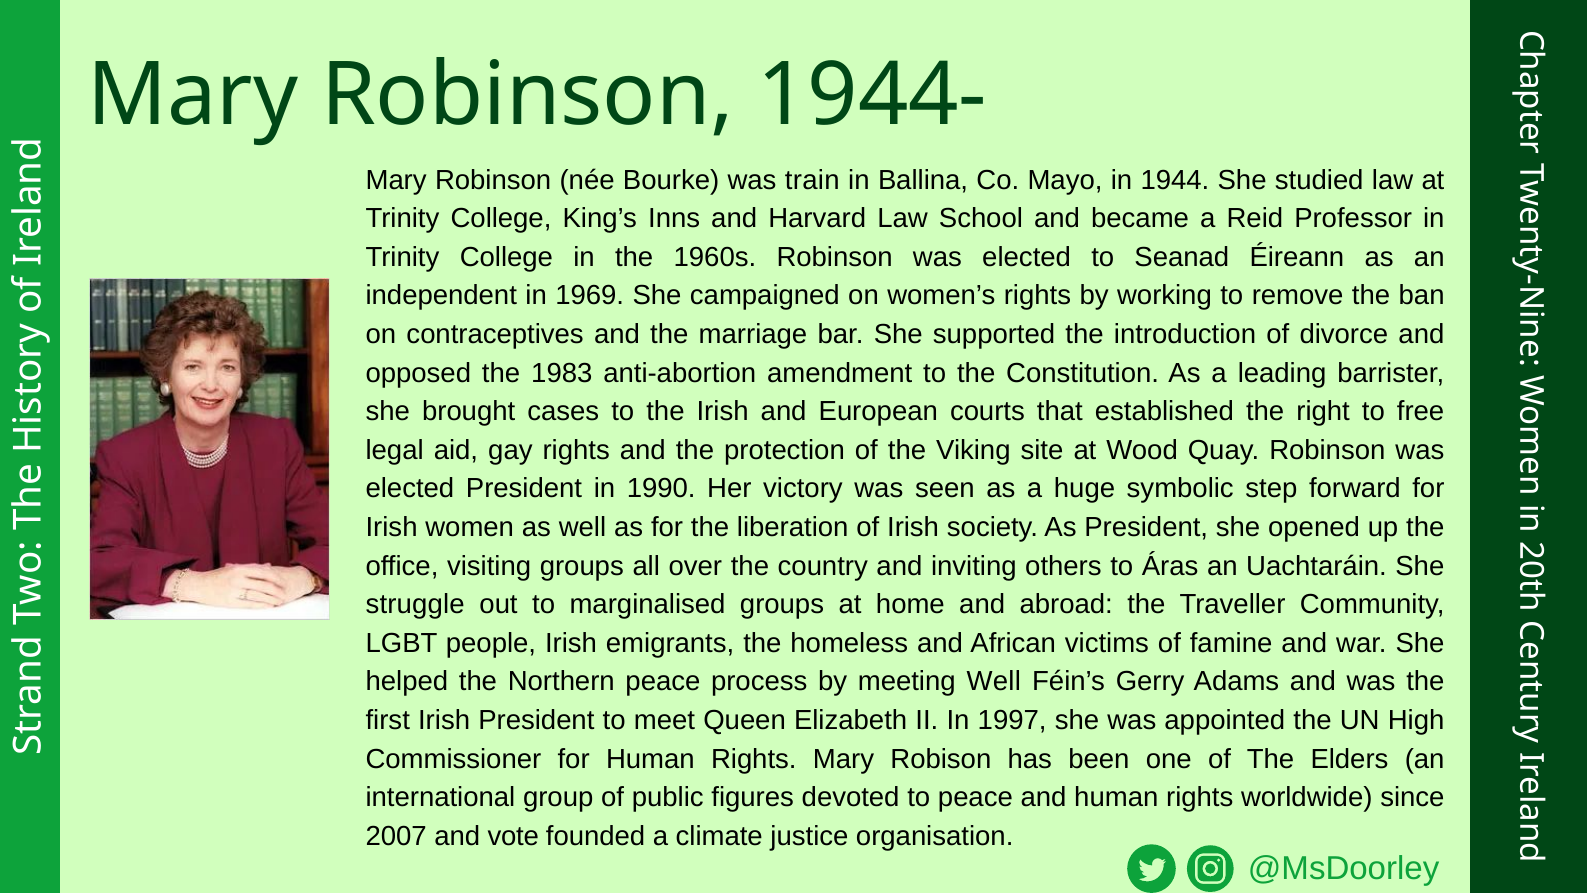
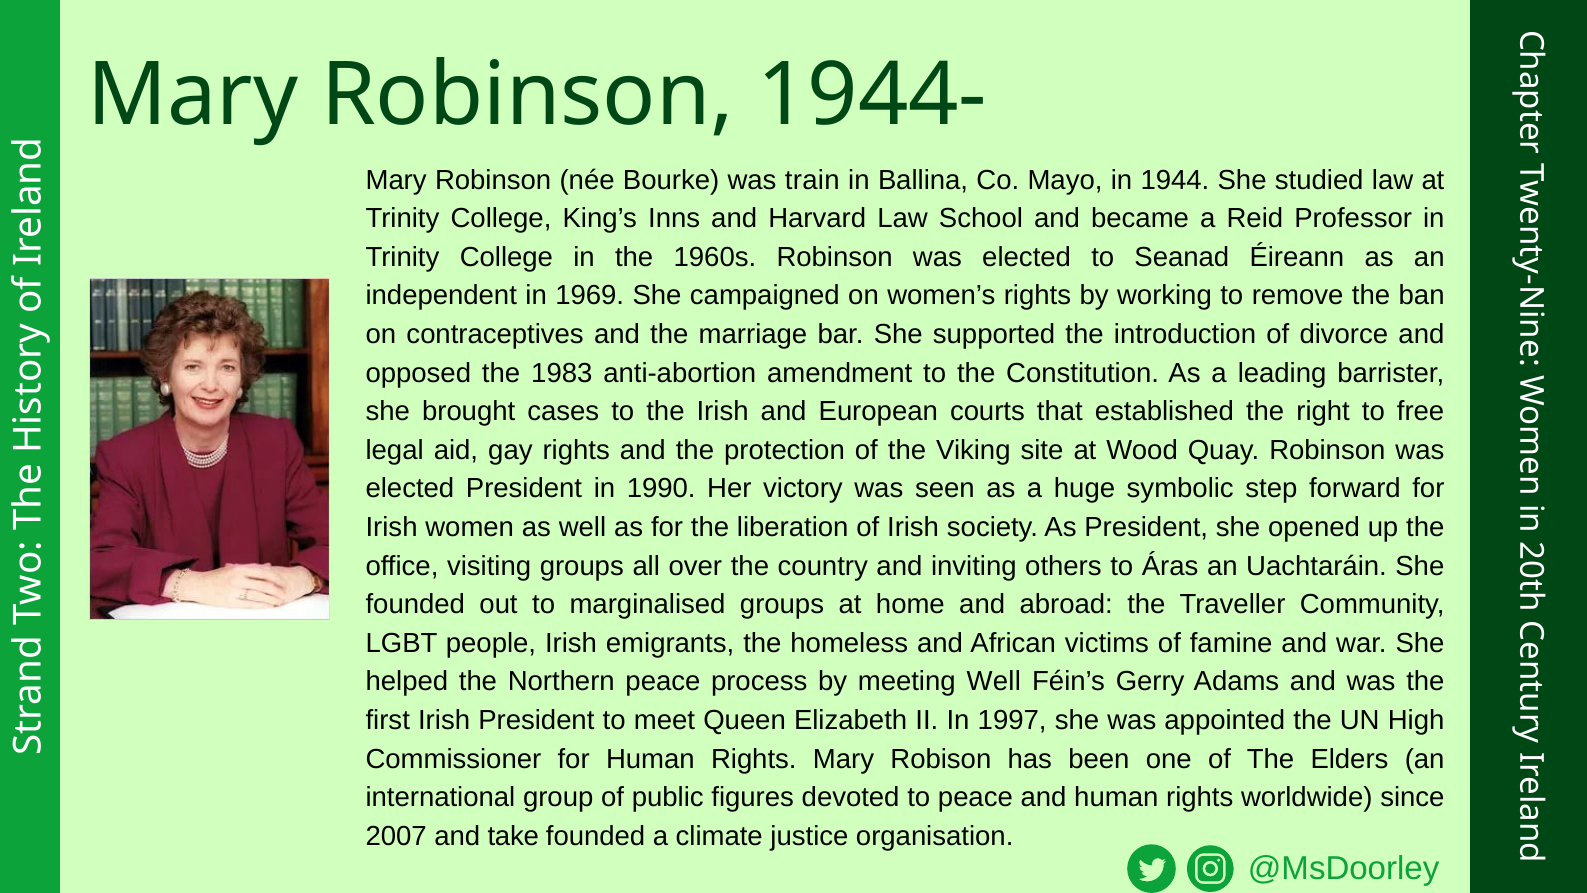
struggle: struggle -> founded (415, 604)
vote: vote -> take (513, 836)
